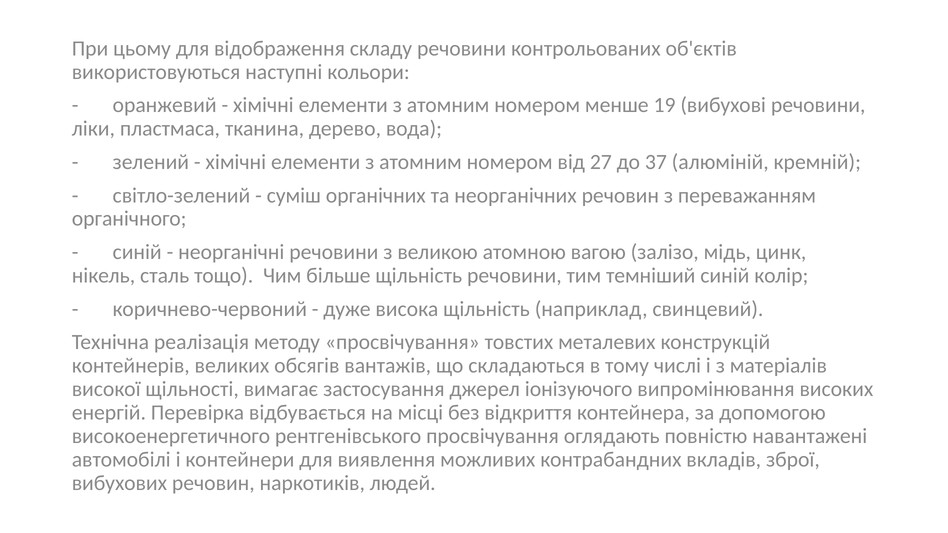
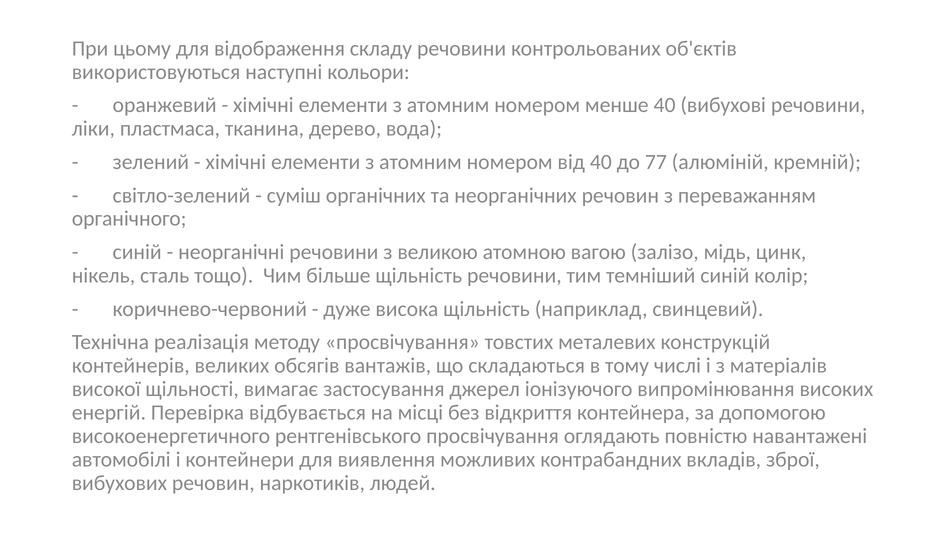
менше 19: 19 -> 40 (665, 105)
від 27: 27 -> 40 (601, 162)
37: 37 -> 77 (656, 162)
